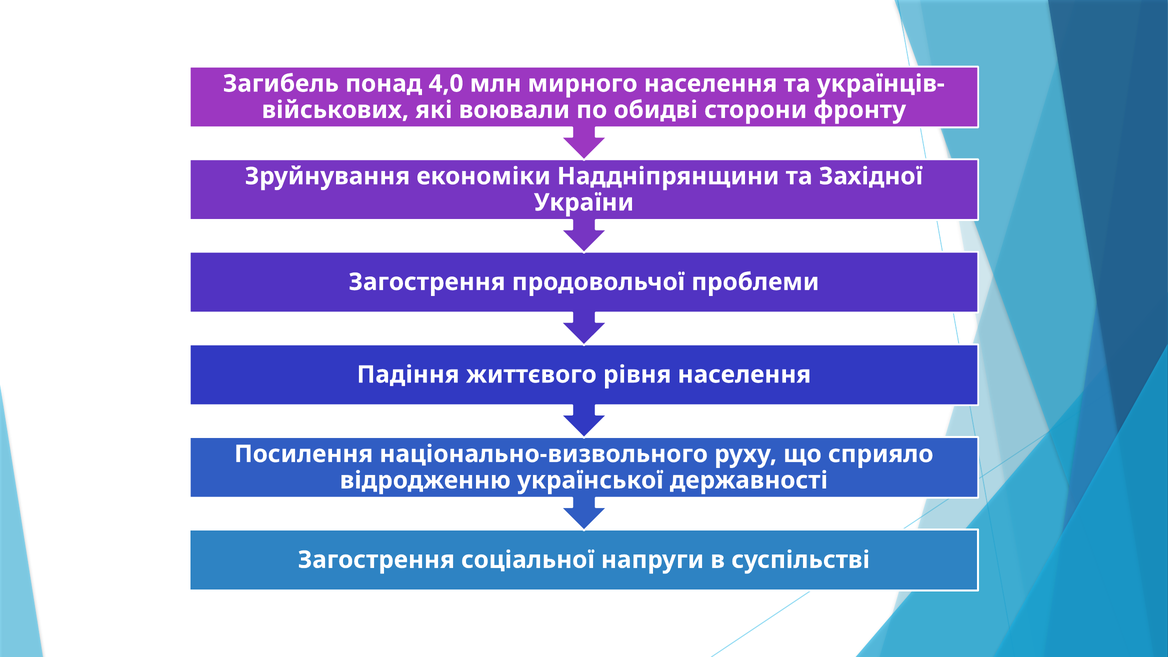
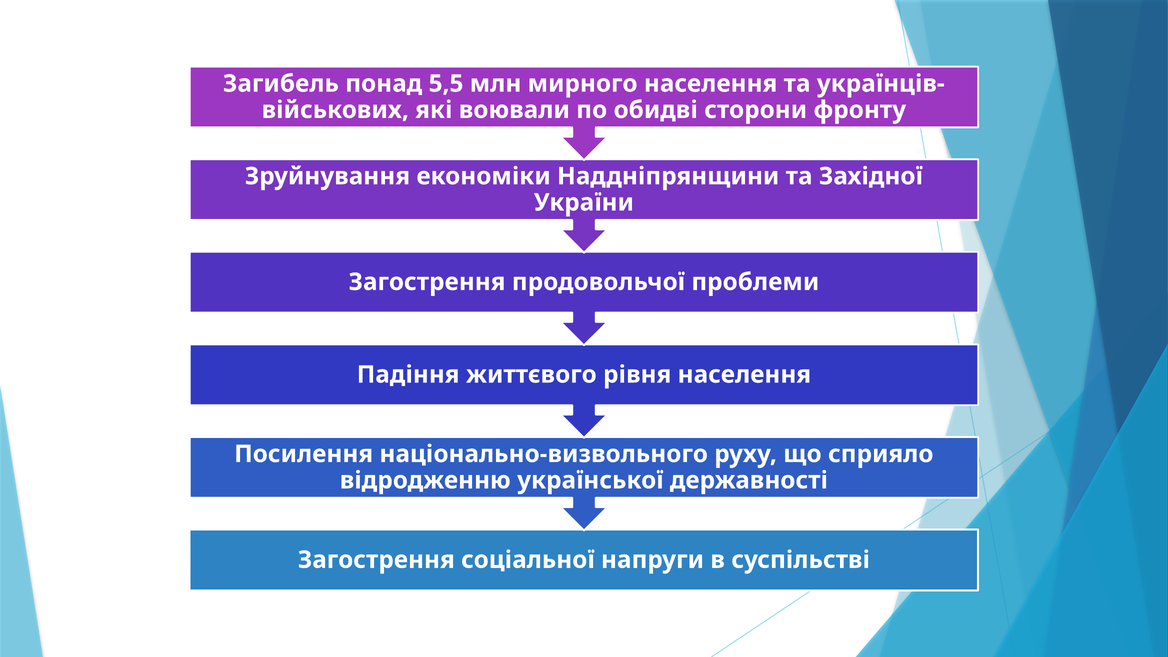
4,0: 4,0 -> 5,5 (446, 84)
